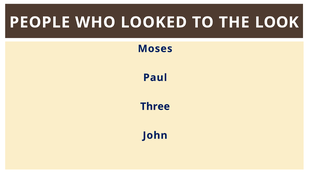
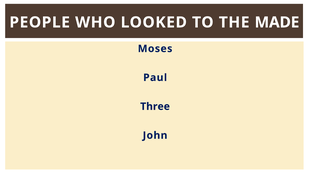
LOOK: LOOK -> MADE (277, 22)
